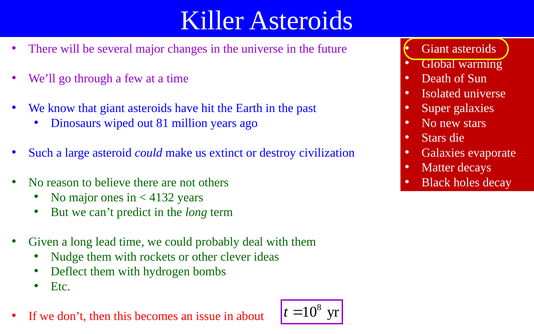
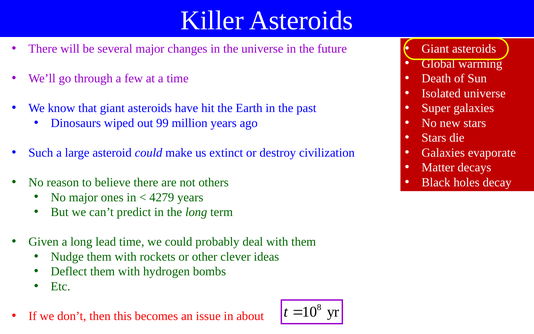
81: 81 -> 99 (162, 123)
4132: 4132 -> 4279 (162, 197)
